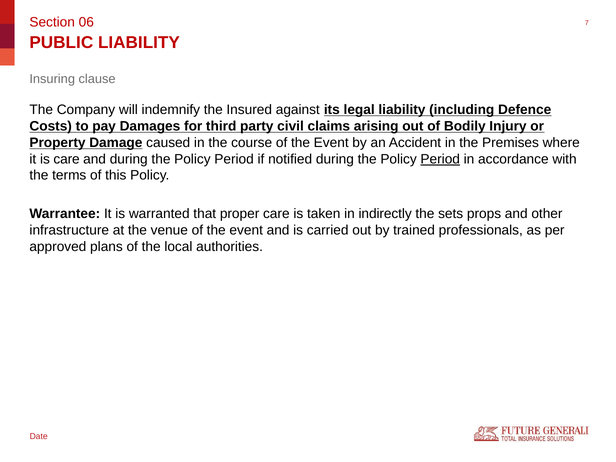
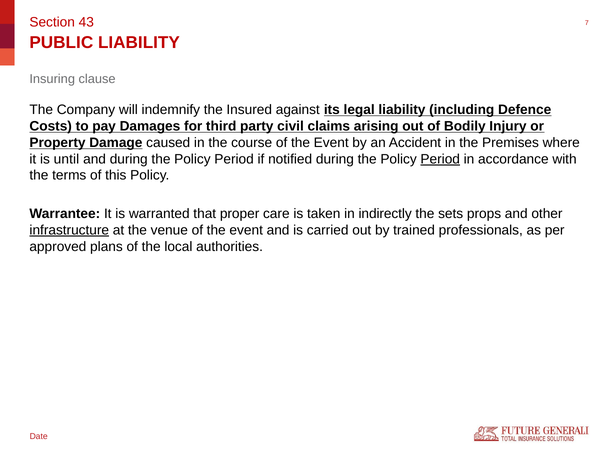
06: 06 -> 43 (86, 22)
is care: care -> until (66, 159)
infrastructure underline: none -> present (69, 230)
